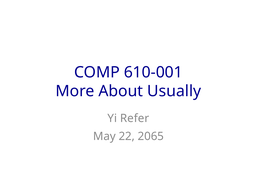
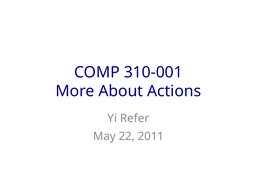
610-001: 610-001 -> 310-001 (153, 72)
Usually: Usually -> Actions (174, 91)
2065: 2065 -> 2011 (151, 136)
